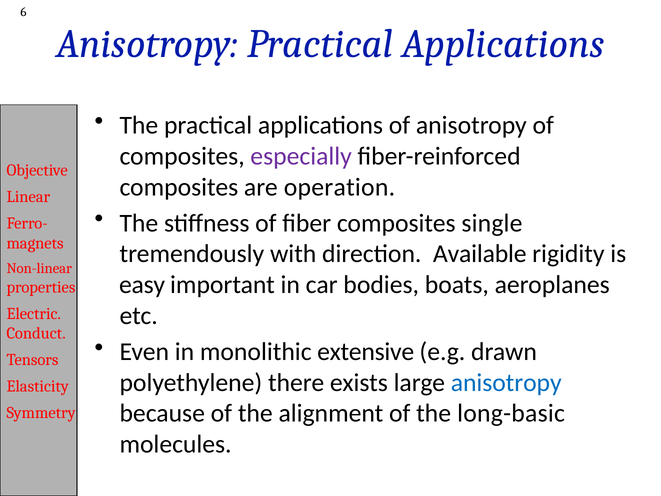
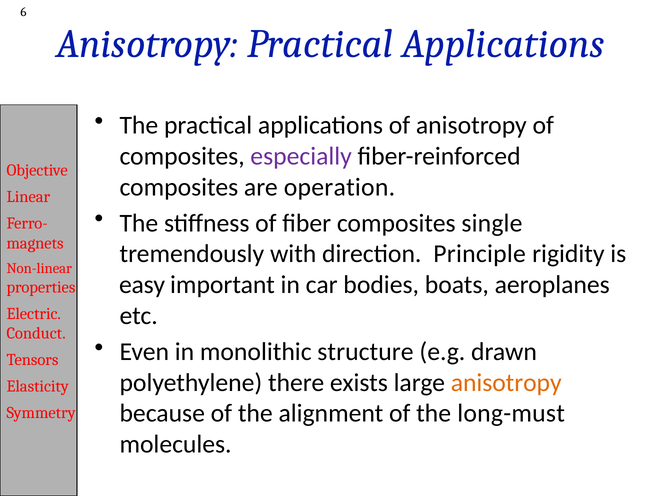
Available: Available -> Principle (480, 254)
extensive: extensive -> structure (365, 352)
anisotropy colour: blue -> orange (506, 382)
long-basic: long-basic -> long-must (511, 413)
